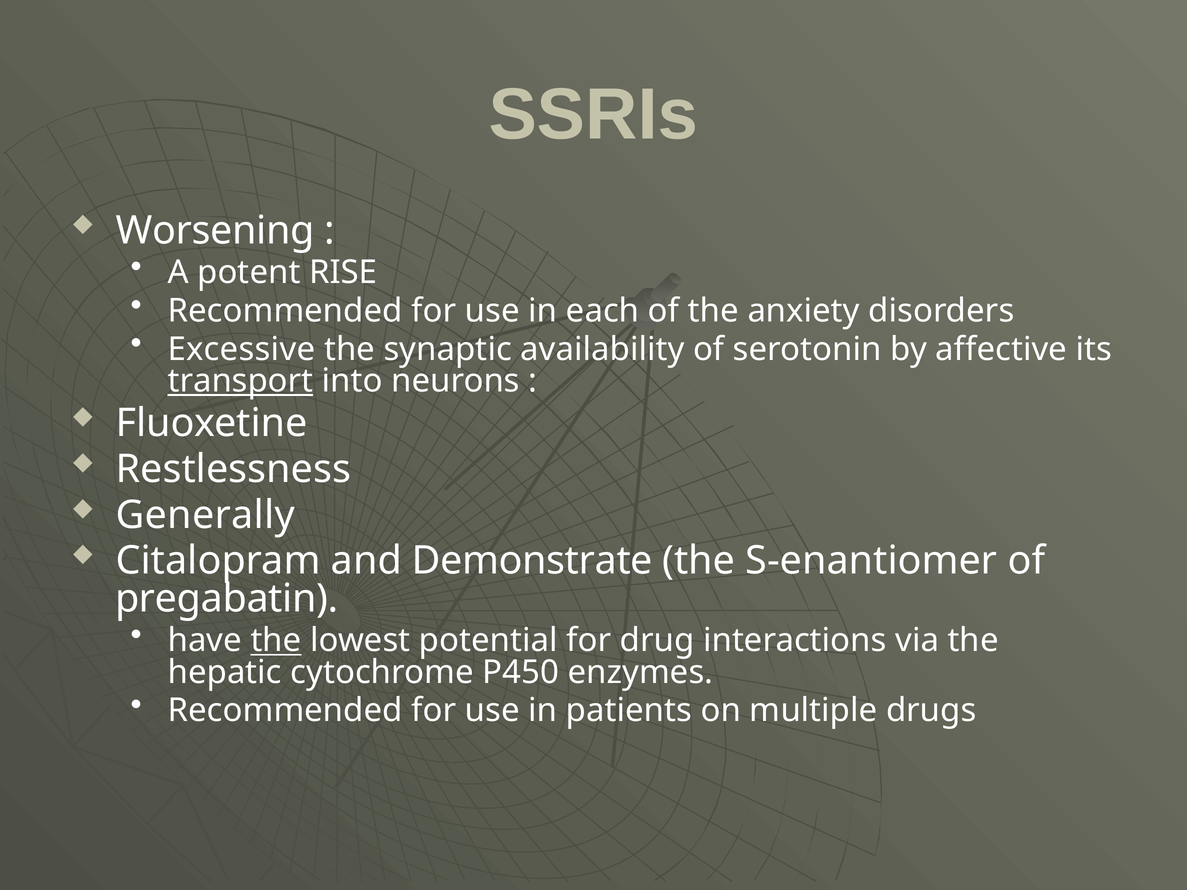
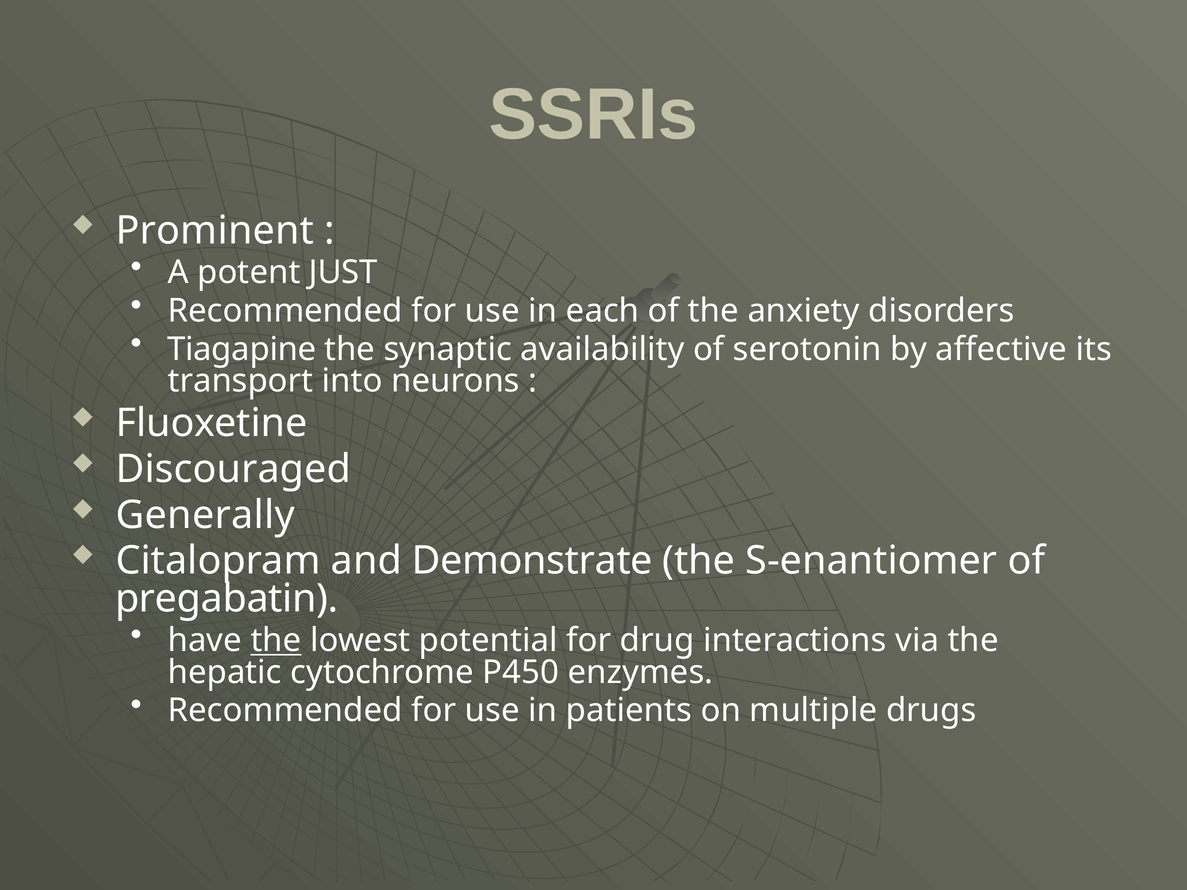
Worsening: Worsening -> Prominent (215, 231)
RISE: RISE -> JUST (343, 273)
Excessive: Excessive -> Tiagapine (242, 349)
transport underline: present -> none (240, 381)
Restlessness: Restlessness -> Discouraged (233, 469)
